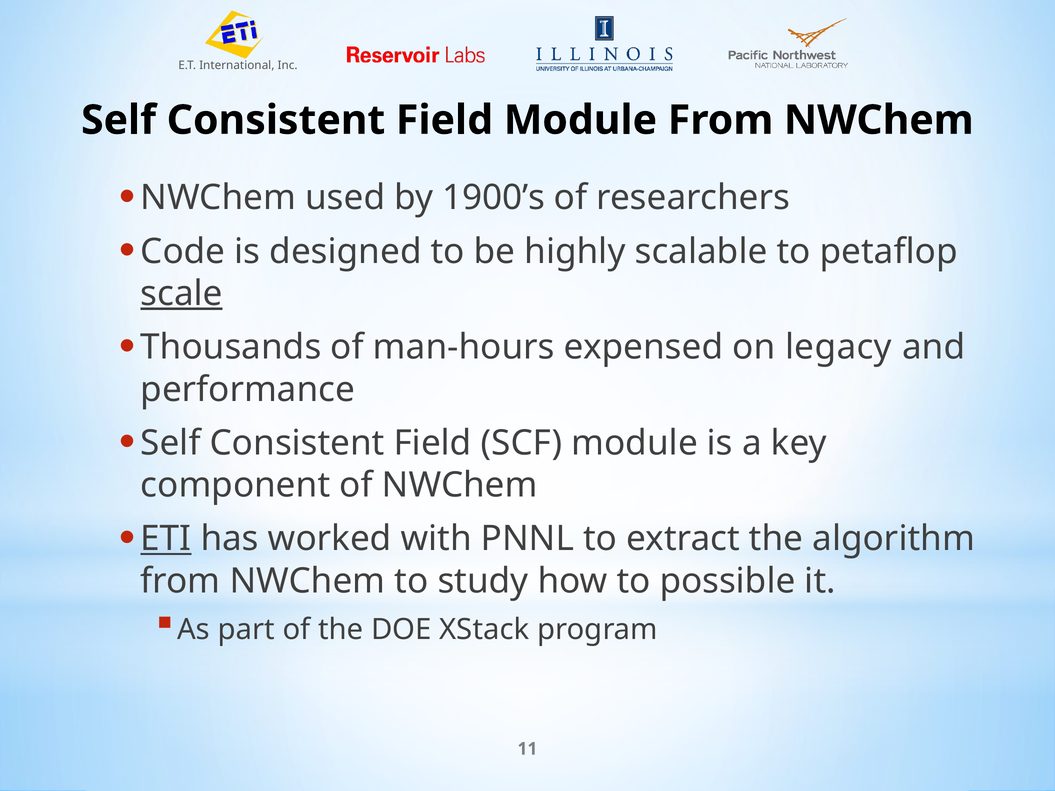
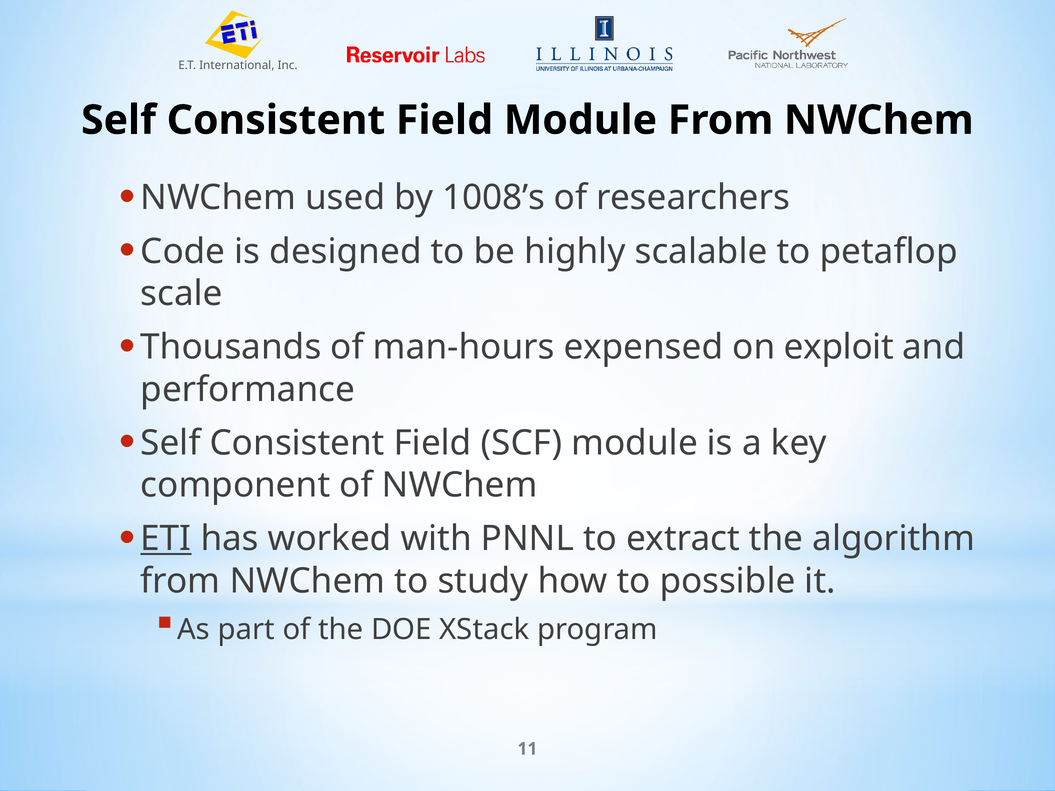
1900’s: 1900’s -> 1008’s (494, 198)
scale underline: present -> none (182, 294)
legacy: legacy -> exploit (839, 347)
